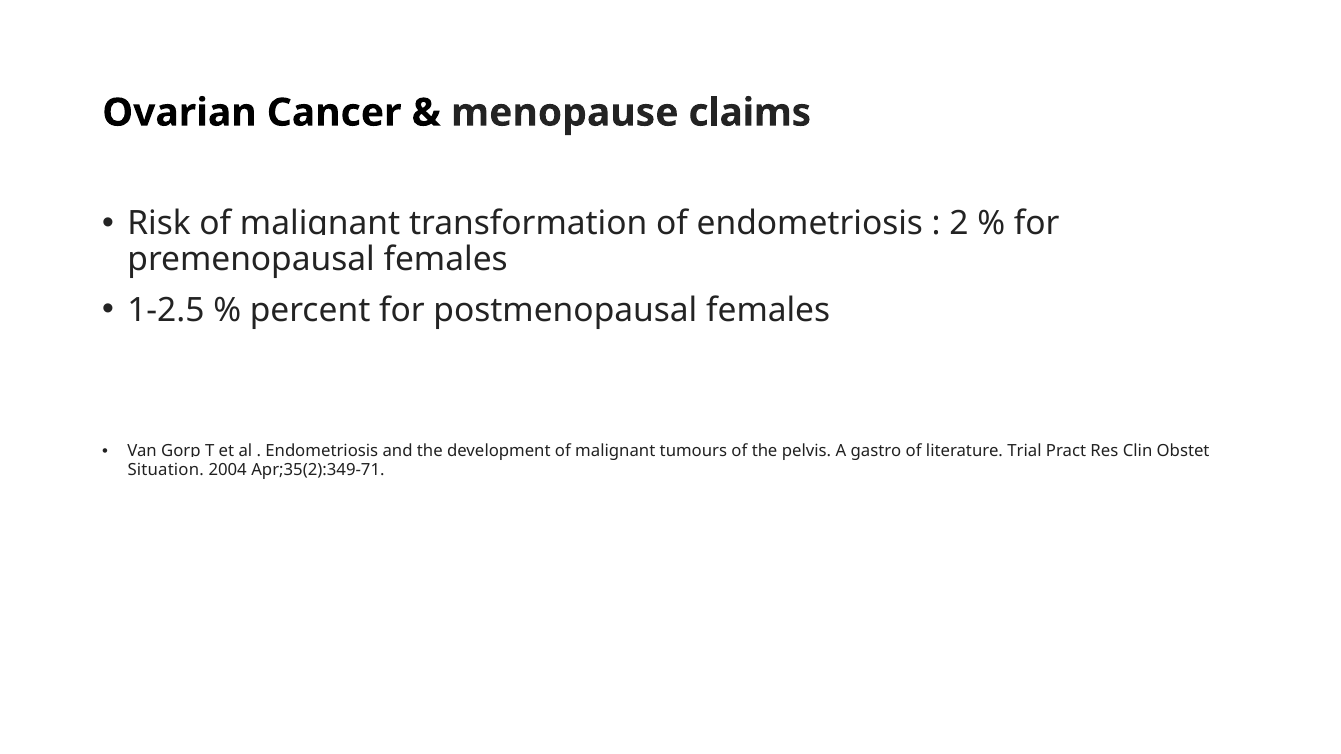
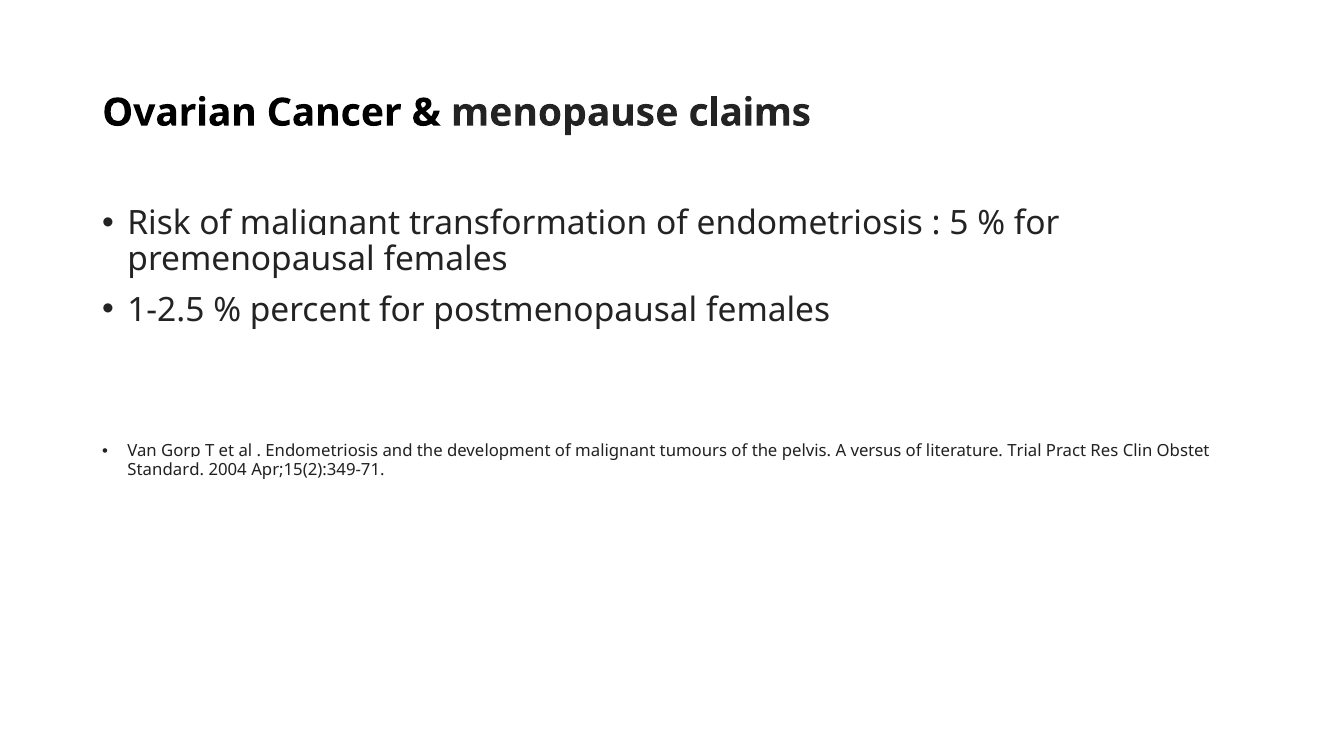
2: 2 -> 5 (959, 224)
gastro: gastro -> versus (876, 452)
Situation: Situation -> Standard (166, 470)
Apr;35(2):349-71: Apr;35(2):349-71 -> Apr;15(2):349-71 (318, 470)
